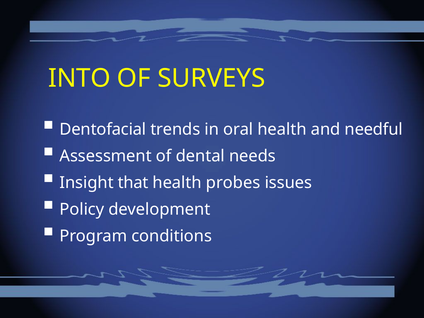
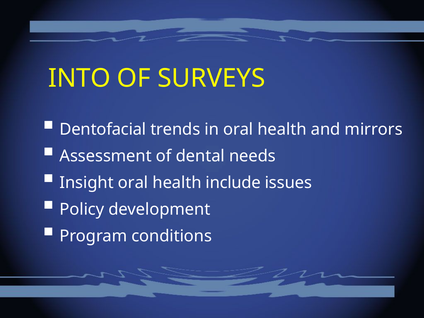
needful: needful -> mirrors (374, 129)
Insight that: that -> oral (133, 183)
probes: probes -> include (233, 183)
